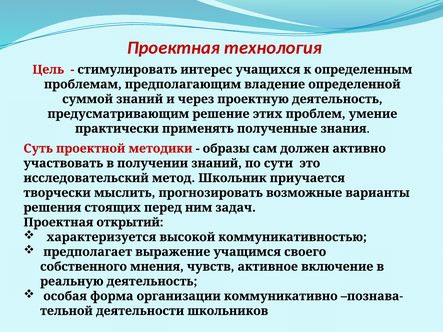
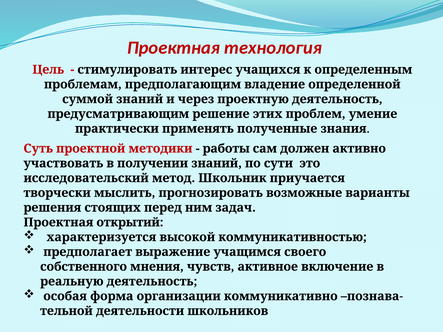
образы: образы -> работы (226, 149)
